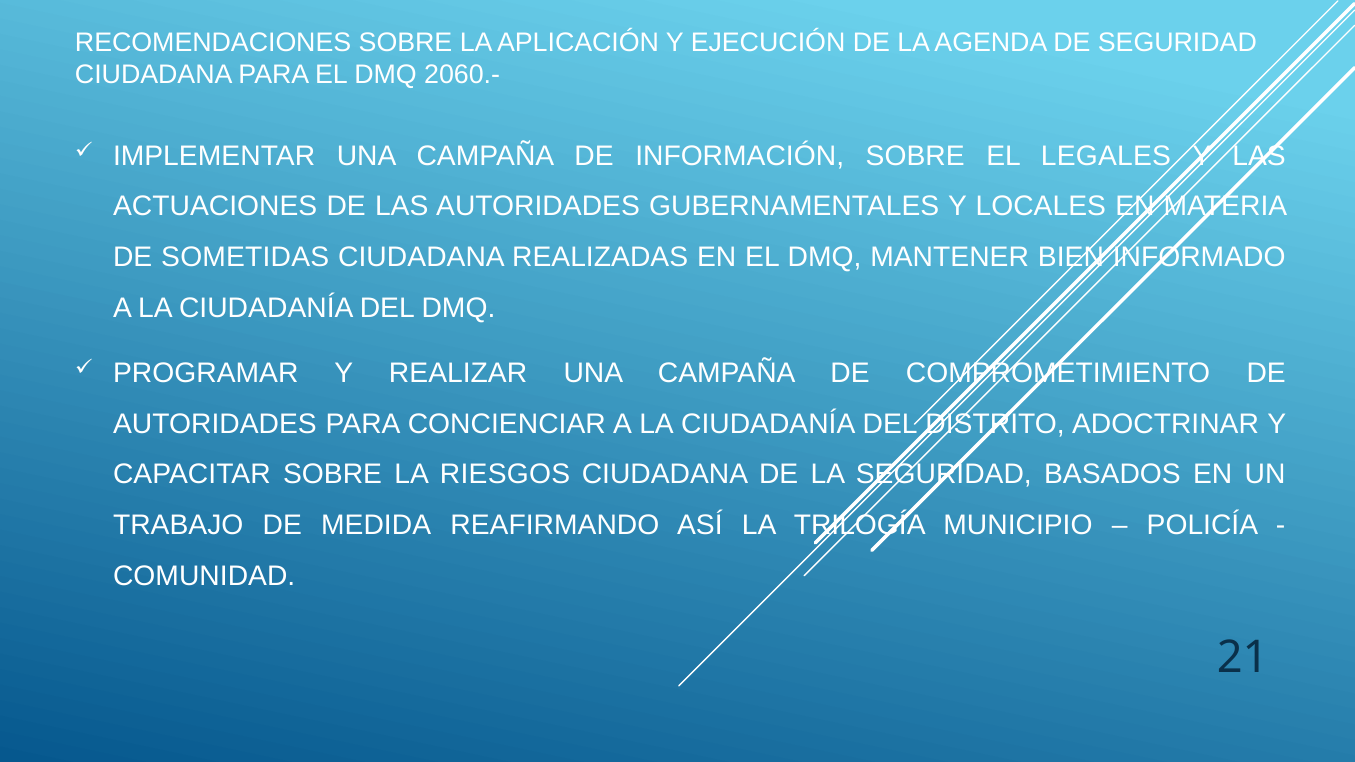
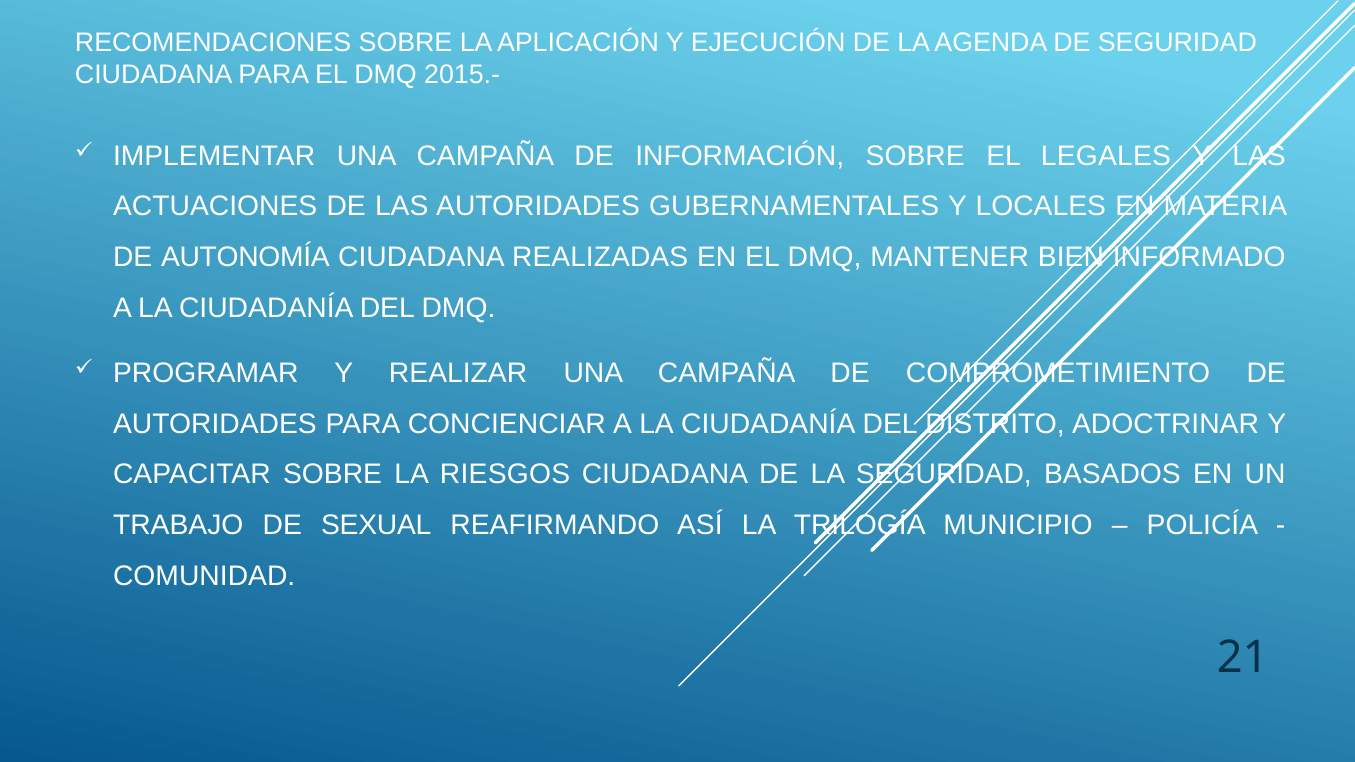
2060.-: 2060.- -> 2015.- (462, 75)
SOMETIDAS: SOMETIDAS -> AUTONOMÍA (245, 257)
MEDIDA: MEDIDA -> SEXUAL (376, 526)
